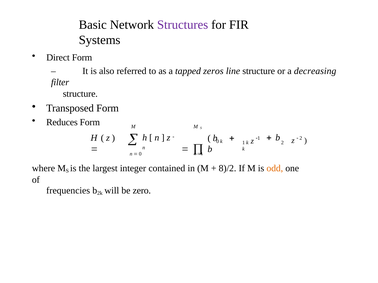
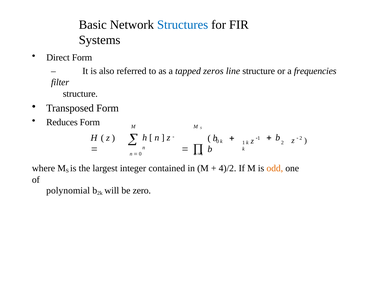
Structures colour: purple -> blue (183, 25)
decreasing: decreasing -> frequencies (315, 71)
8)/2: 8)/2 -> 4)/2 (227, 168)
frequencies: frequencies -> polynomial (68, 191)
